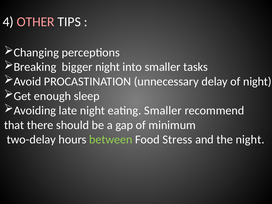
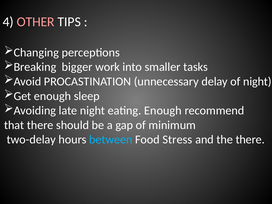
bigger night: night -> work (108, 67)
eating Smaller: Smaller -> Enough (163, 111)
between colour: light green -> light blue (111, 140)
the night: night -> there (250, 140)
